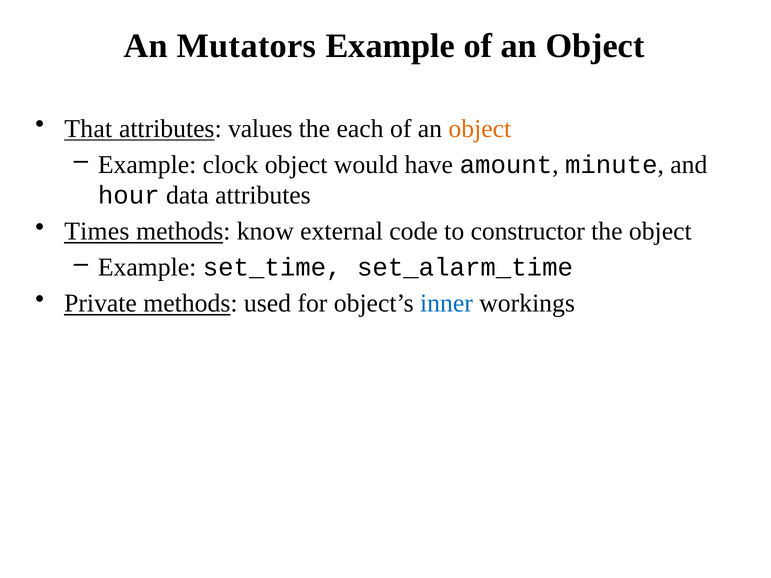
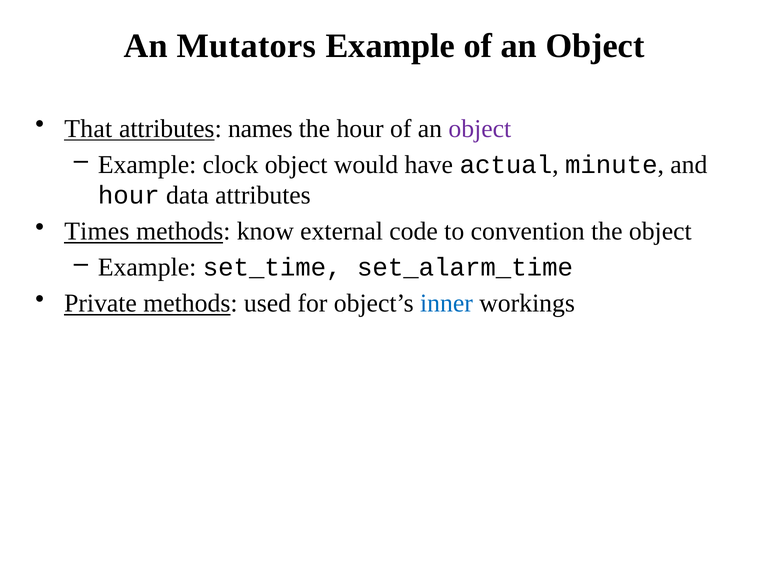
values: values -> names (260, 129)
the each: each -> hour (360, 129)
object colour: orange -> purple (480, 129)
amount: amount -> actual (506, 165)
constructor: constructor -> convention (528, 231)
